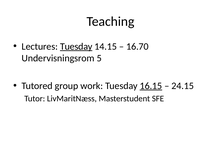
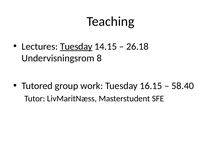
16.70: 16.70 -> 26.18 (137, 46)
5: 5 -> 8 (99, 58)
16.15 underline: present -> none (151, 86)
24.15: 24.15 -> 58.40 (183, 86)
